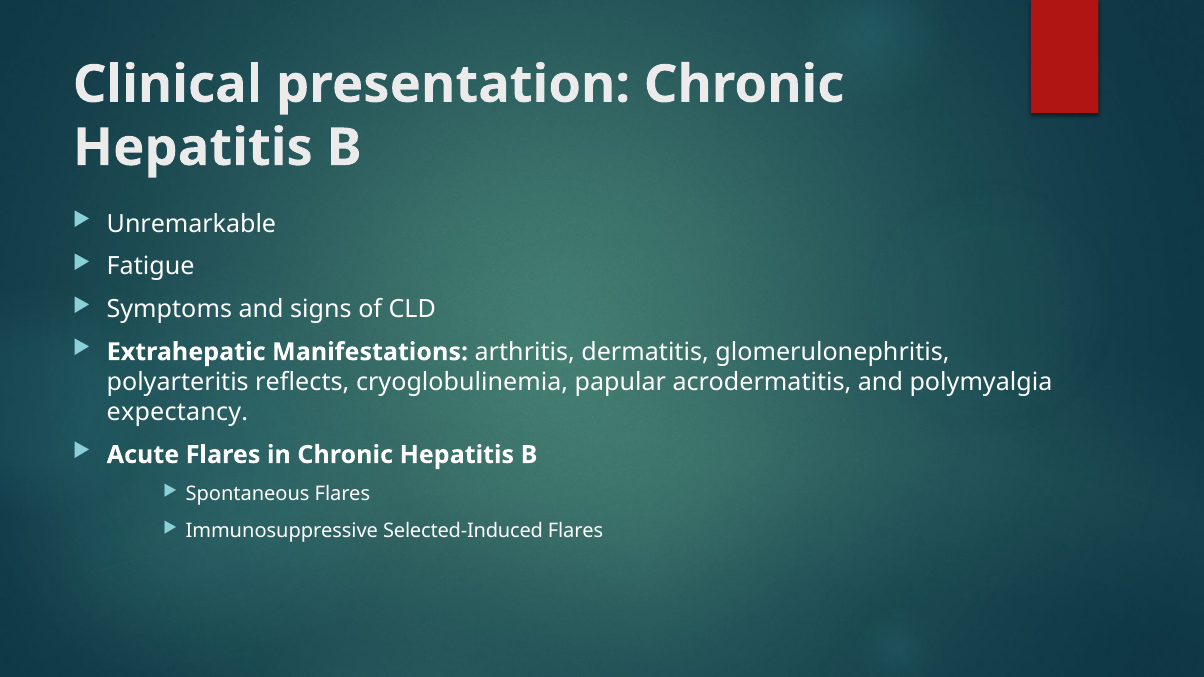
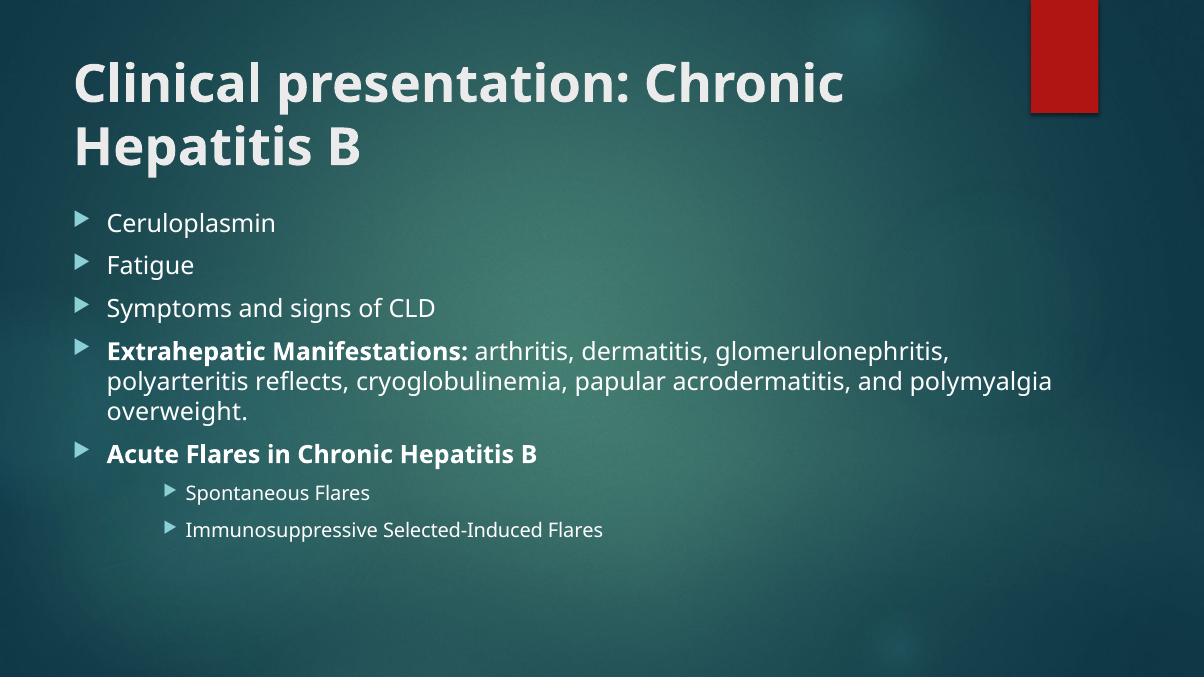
Unremarkable: Unremarkable -> Ceruloplasmin (191, 224)
expectancy: expectancy -> overweight (177, 412)
